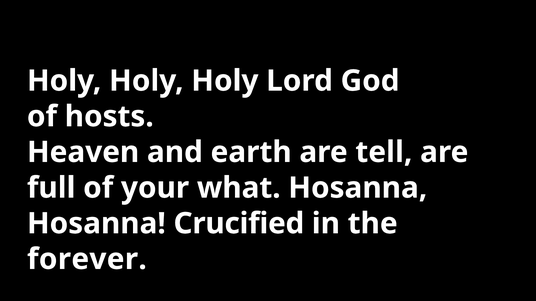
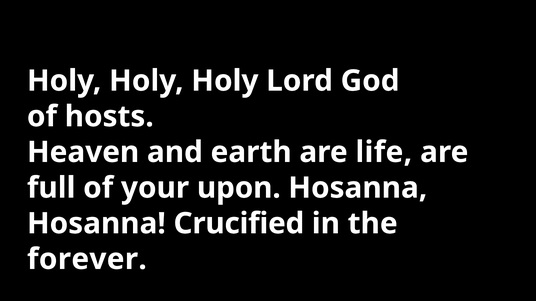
tell: tell -> life (384, 152)
what: what -> upon (239, 188)
